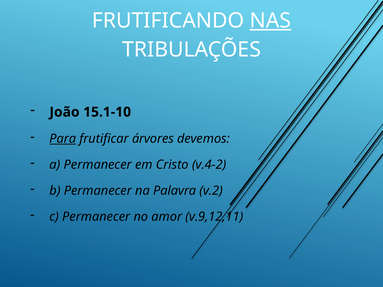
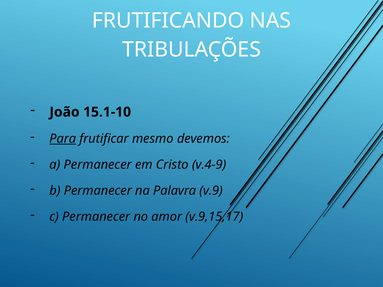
NAS underline: present -> none (270, 21)
árvores: árvores -> mesmo (153, 139)
v.4-2: v.4-2 -> v.4-9 (209, 165)
v.2: v.2 -> v.9 (211, 191)
v.9,12,11: v.9,12,11 -> v.9,15,17 (214, 217)
